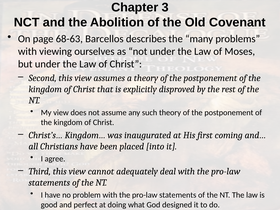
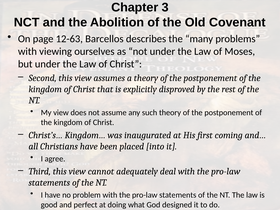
68-63: 68-63 -> 12-63 (69, 39)
